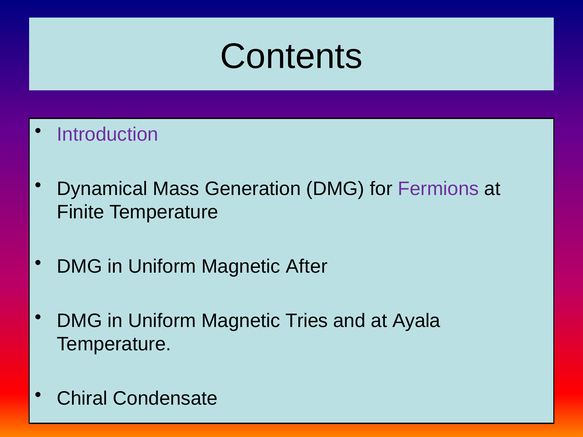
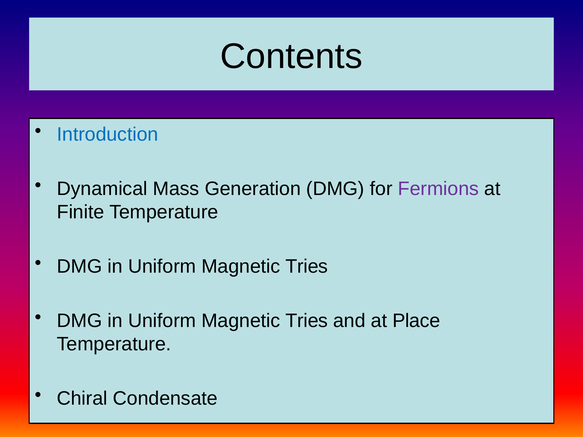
Introduction colour: purple -> blue (108, 134)
After: After -> Tries (307, 266)
Ayala: Ayala -> Place (416, 321)
